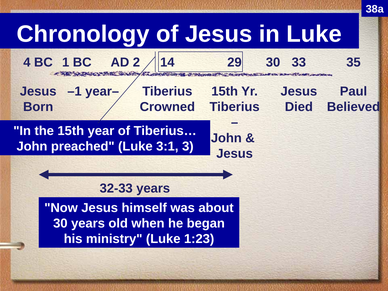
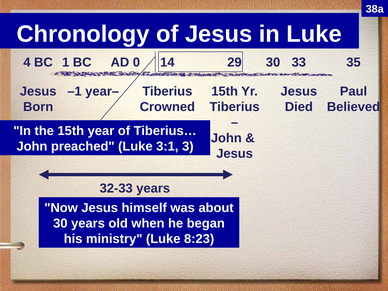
2: 2 -> 0 (136, 62)
1:23: 1:23 -> 8:23 (199, 239)
